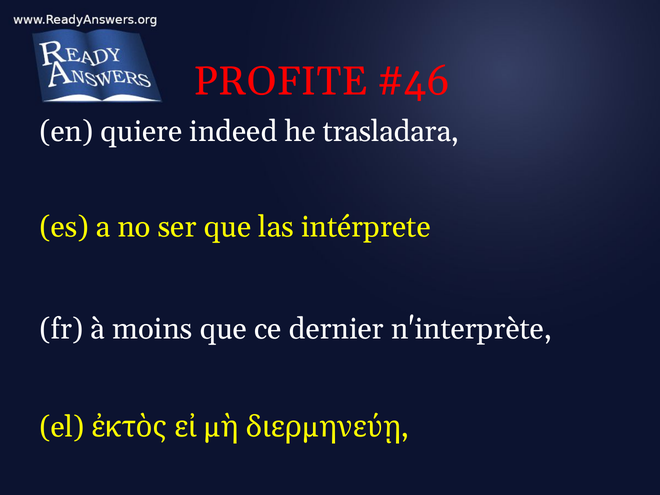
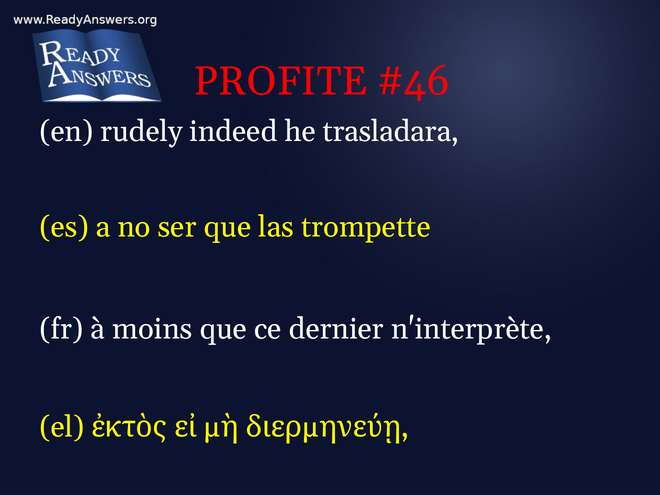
quiere: quiere -> rudely (141, 131)
intérprete: intérprete -> trompette (366, 227)
